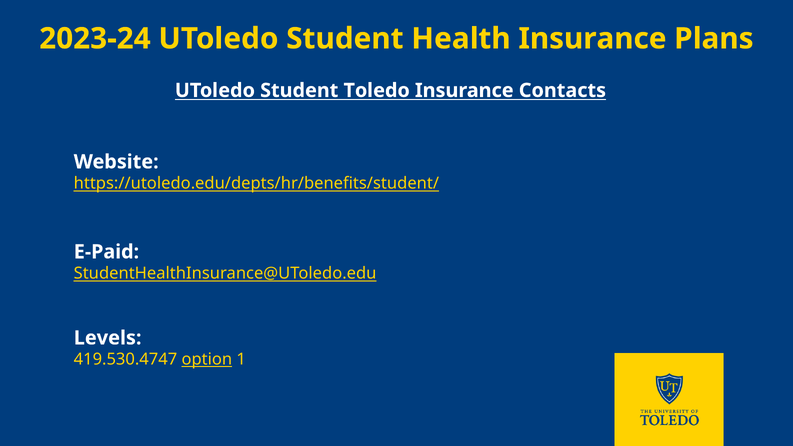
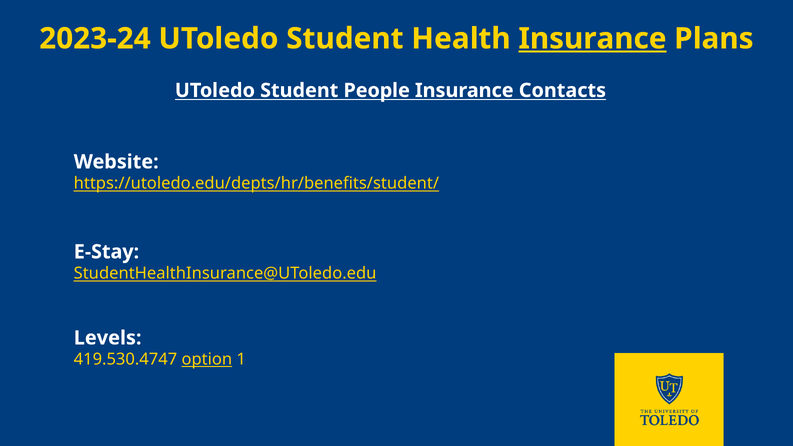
Insurance underline: none -> present (592, 39)
Toledo: Toledo -> People (377, 90)
E-Paid: E-Paid -> E-Stay (106, 252)
